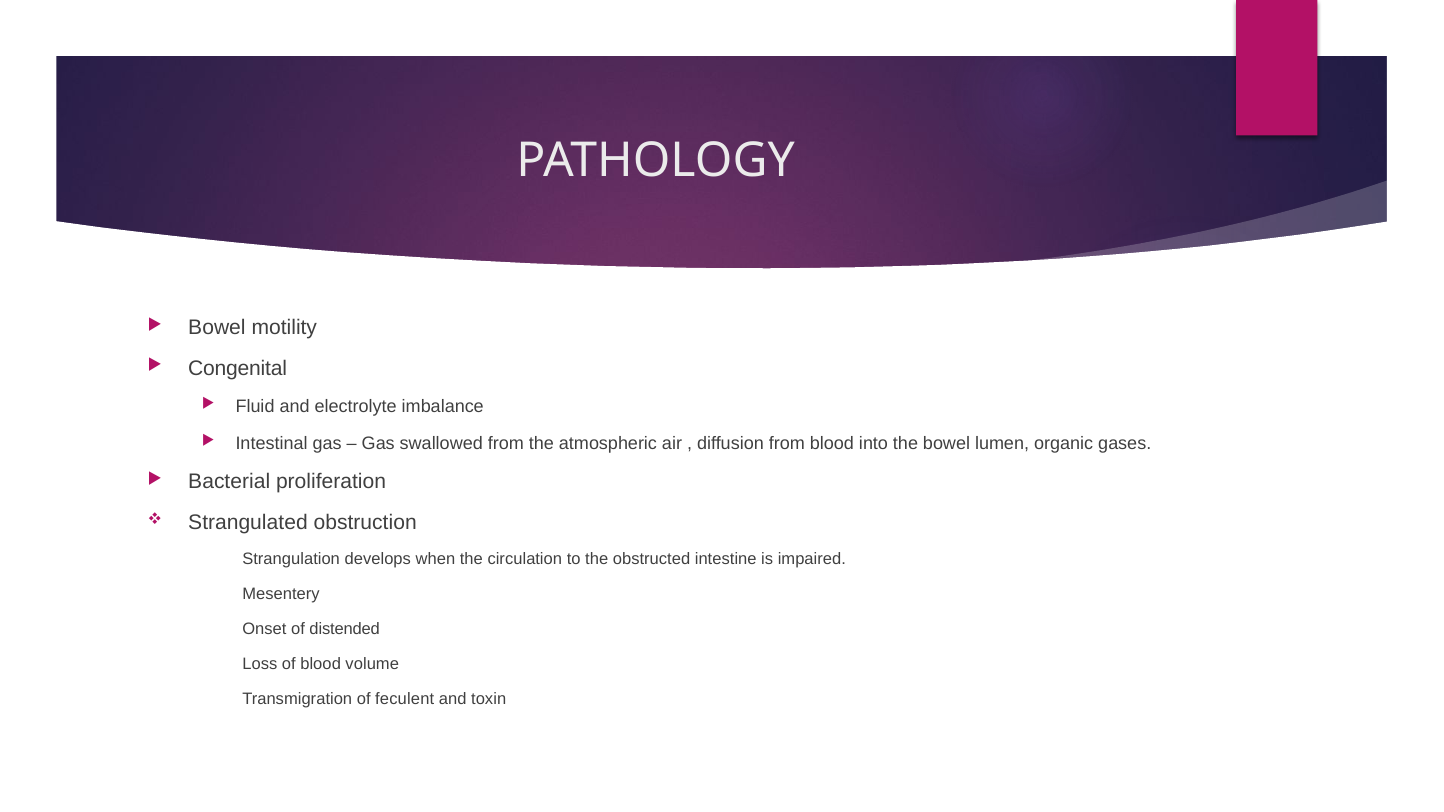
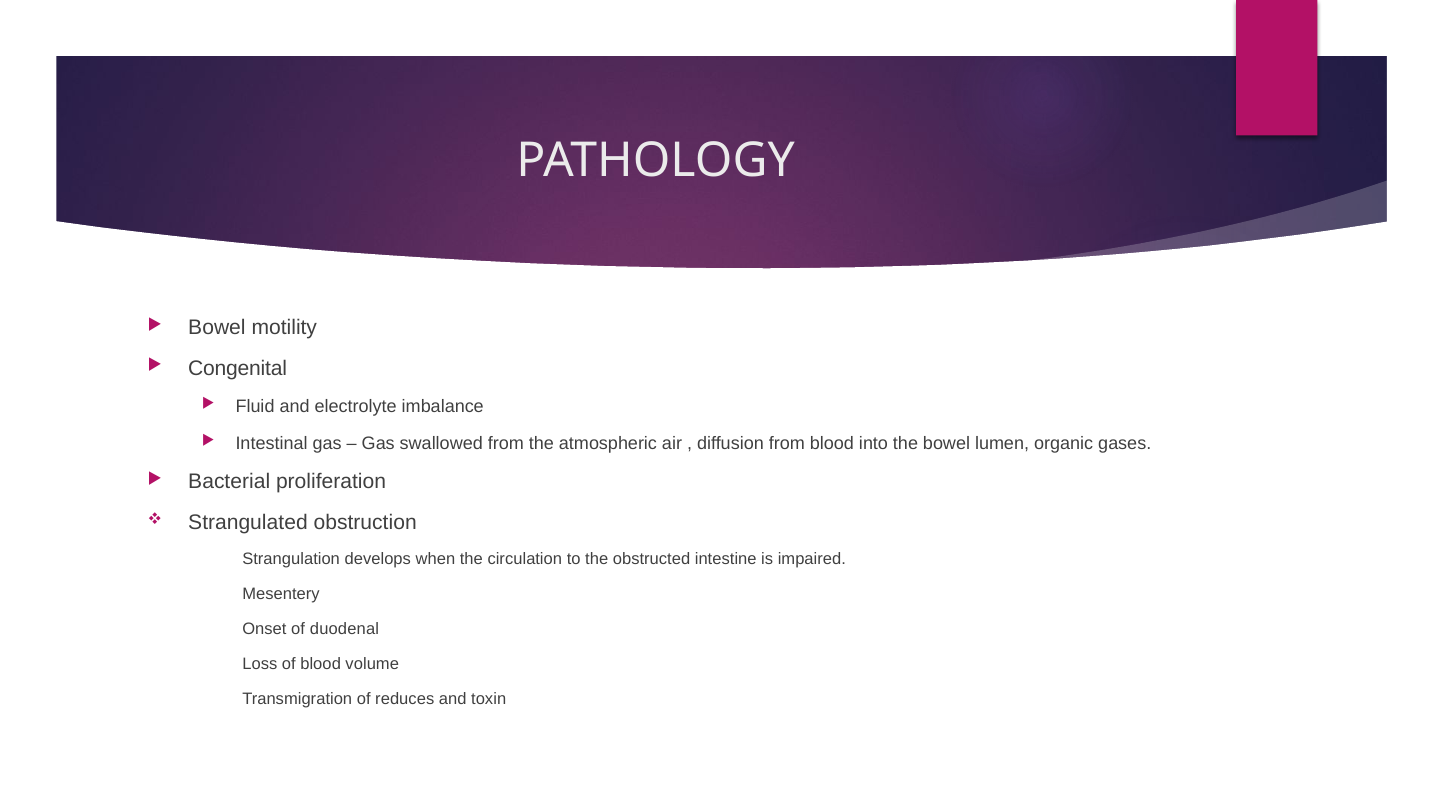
distended: distended -> duodenal (345, 629)
feculent: feculent -> reduces (405, 699)
